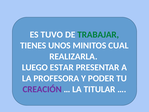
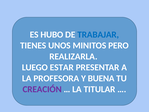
TUVO: TUVO -> HUBO (52, 34)
TRABAJAR colour: green -> blue (98, 34)
CUAL: CUAL -> PERO (118, 45)
PODER: PODER -> BUENA (101, 78)
